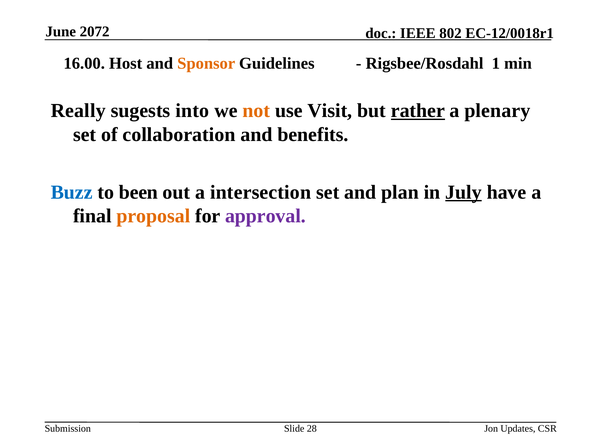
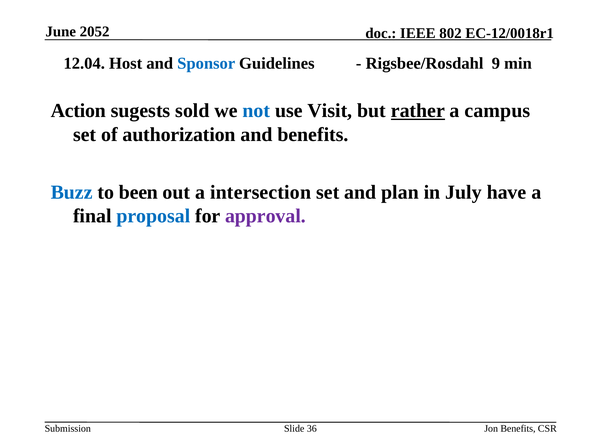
2072: 2072 -> 2052 (95, 32)
16.00: 16.00 -> 12.04 (84, 63)
Sponsor colour: orange -> blue (206, 63)
1: 1 -> 9 (496, 63)
Really: Really -> Action (78, 111)
into: into -> sold (192, 111)
not colour: orange -> blue (256, 111)
plenary: plenary -> campus (497, 111)
collaboration: collaboration -> authorization (179, 135)
July underline: present -> none (463, 192)
proposal colour: orange -> blue (153, 216)
28: 28 -> 36 (312, 429)
Jon Updates: Updates -> Benefits (518, 429)
